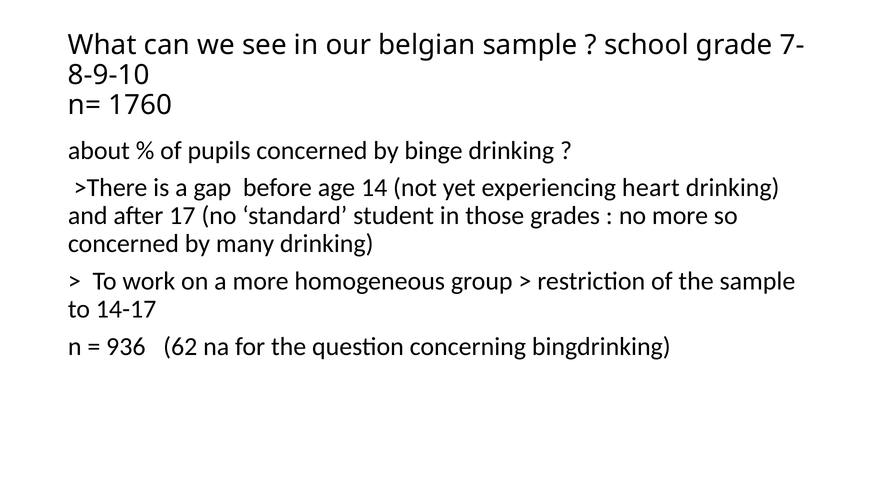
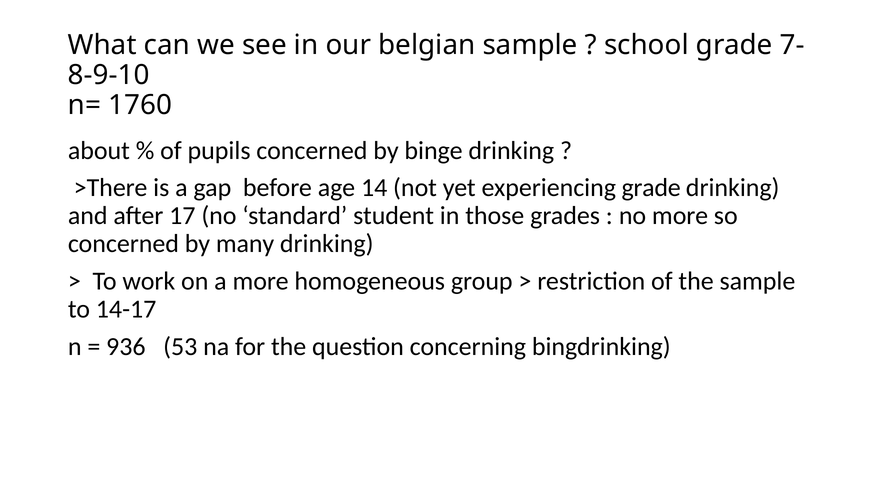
experiencing heart: heart -> grade (651, 188)
62: 62 -> 53 (180, 347)
